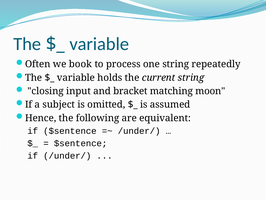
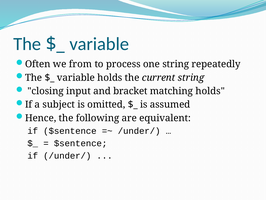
book: book -> from (80, 64)
matching moon: moon -> holds (210, 91)
